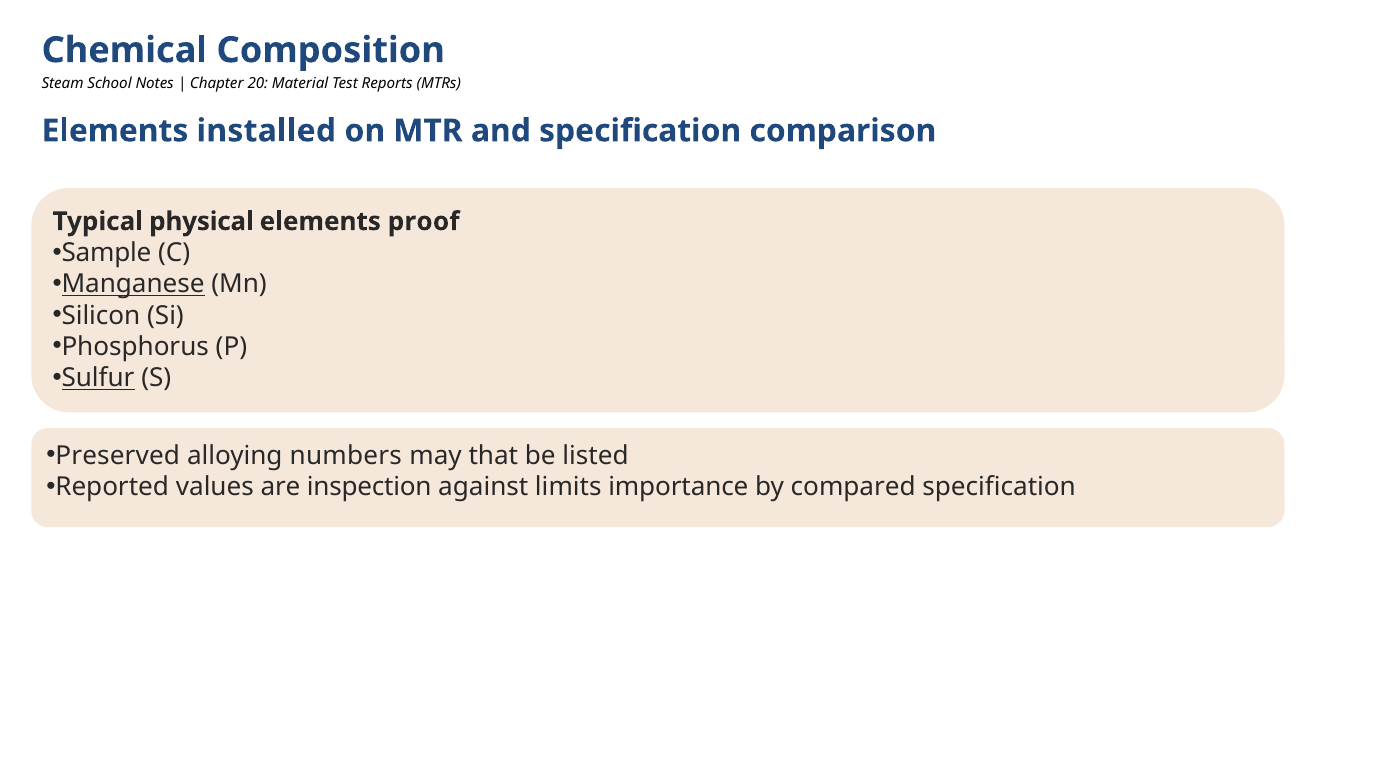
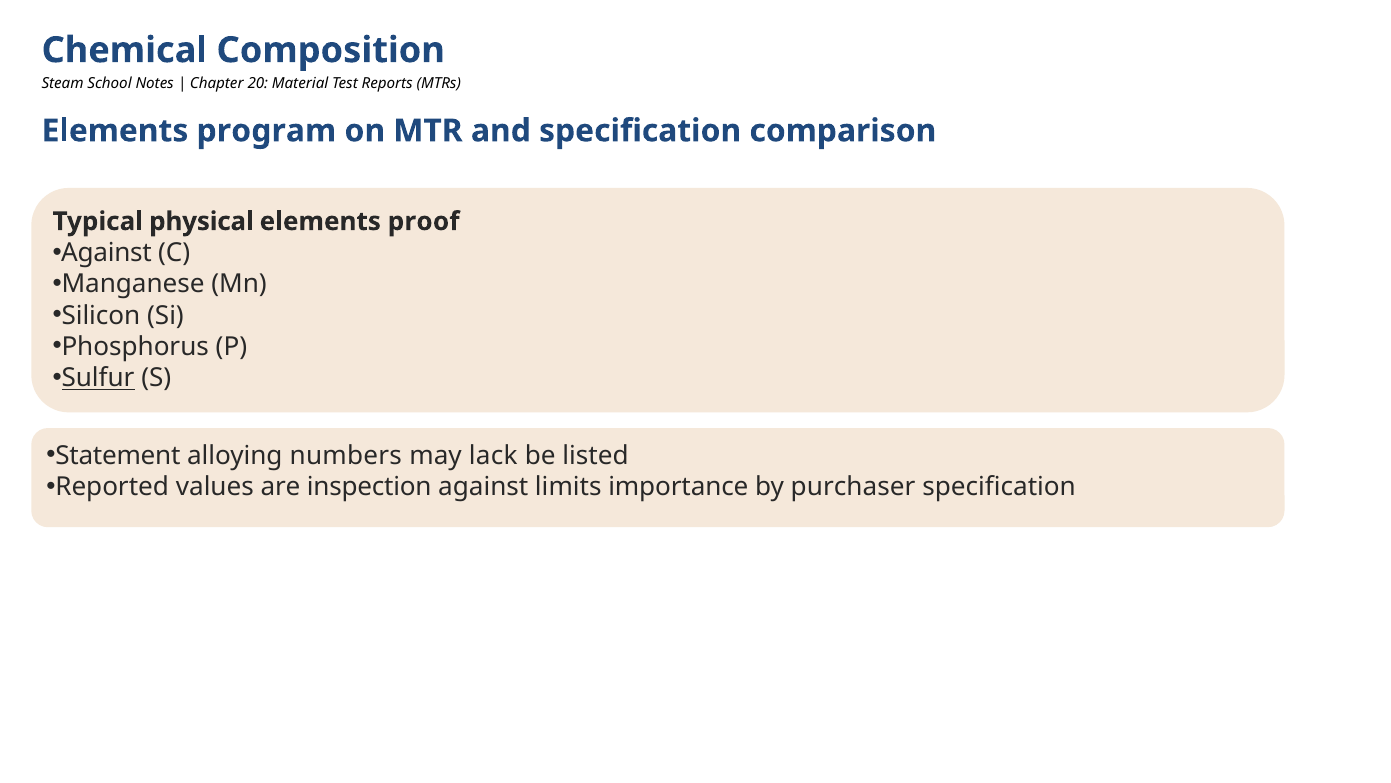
installed: installed -> program (266, 131)
Sample: Sample -> Against (107, 253)
Manganese underline: present -> none (133, 284)
Preserved: Preserved -> Statement (118, 456)
that: that -> lack (493, 456)
compared: compared -> purchaser (853, 487)
